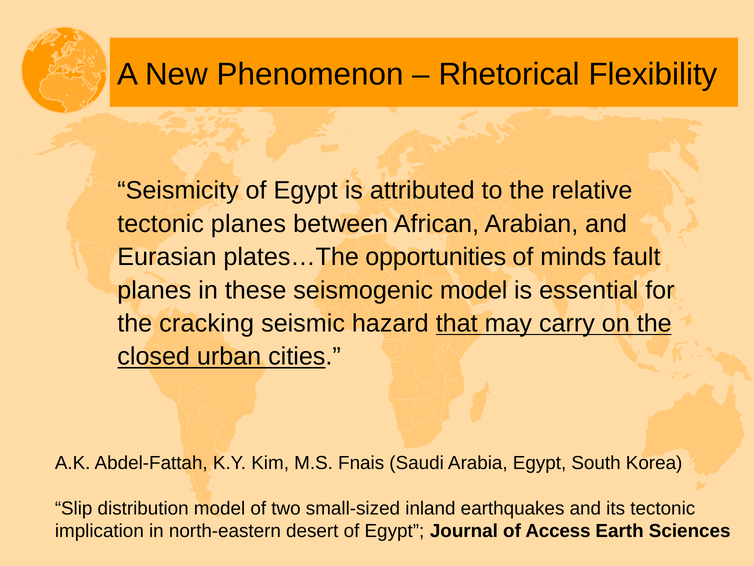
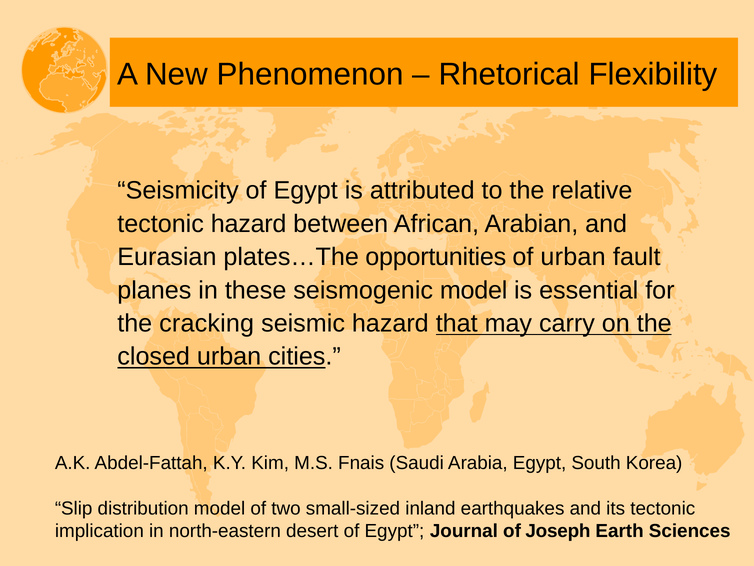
tectonic planes: planes -> hazard (249, 224)
of minds: minds -> urban (573, 257)
Access: Access -> Joseph (558, 531)
